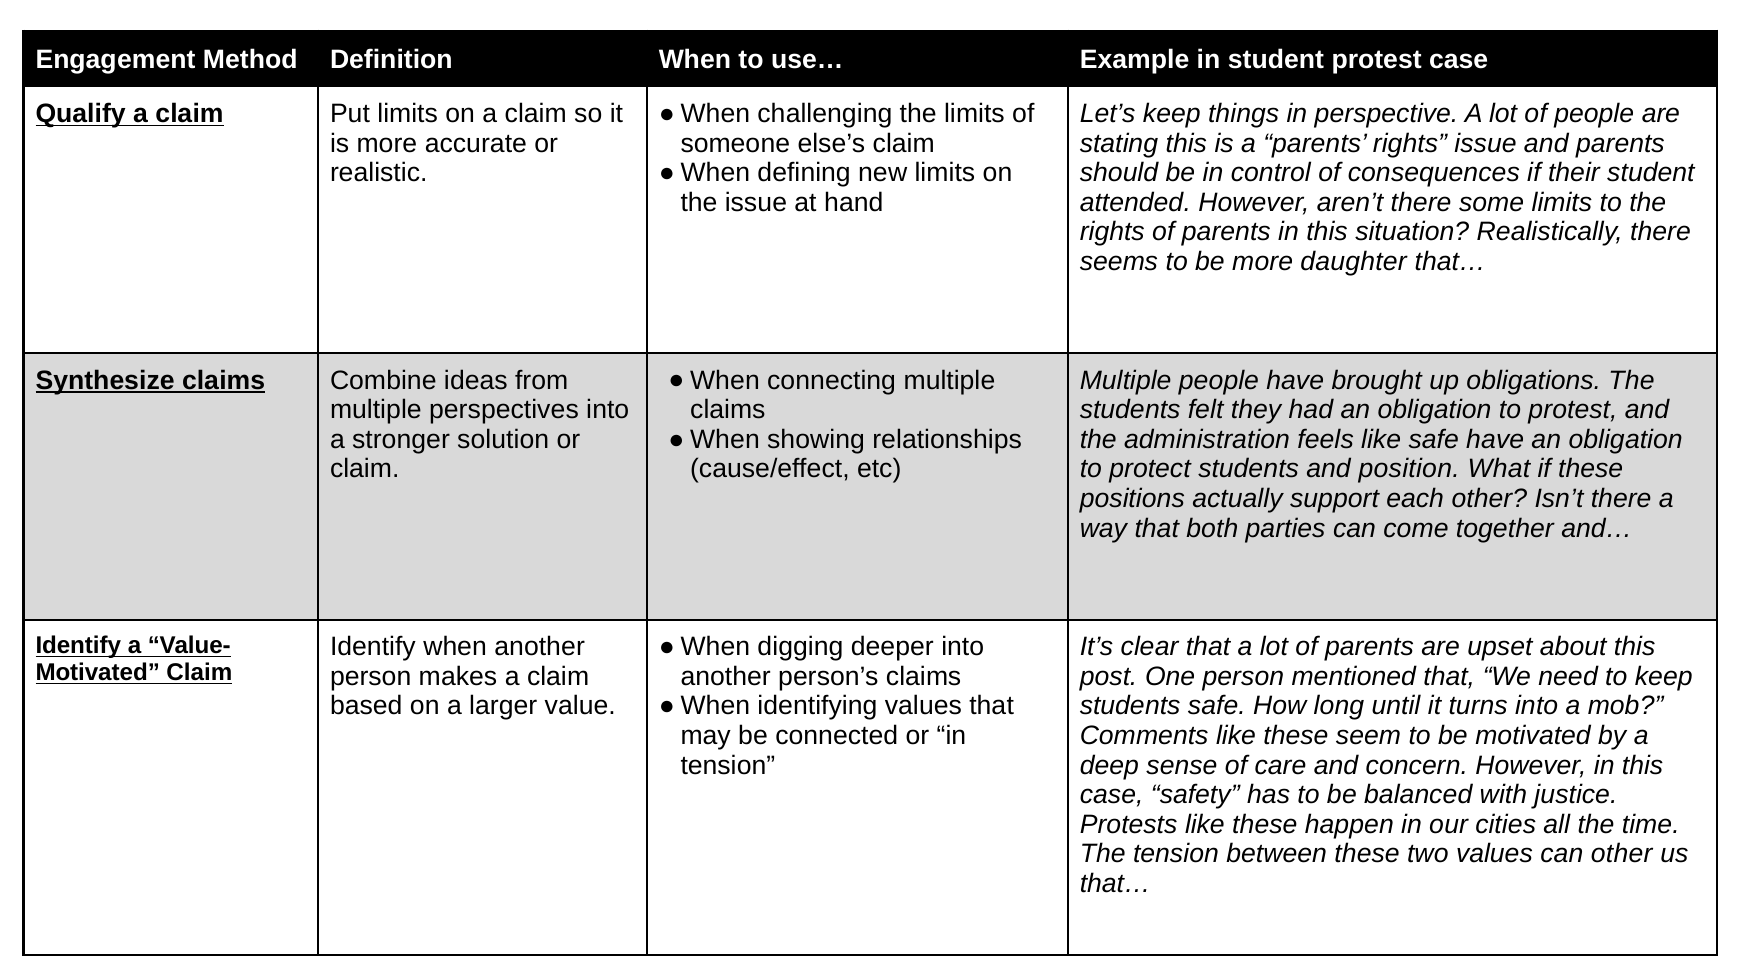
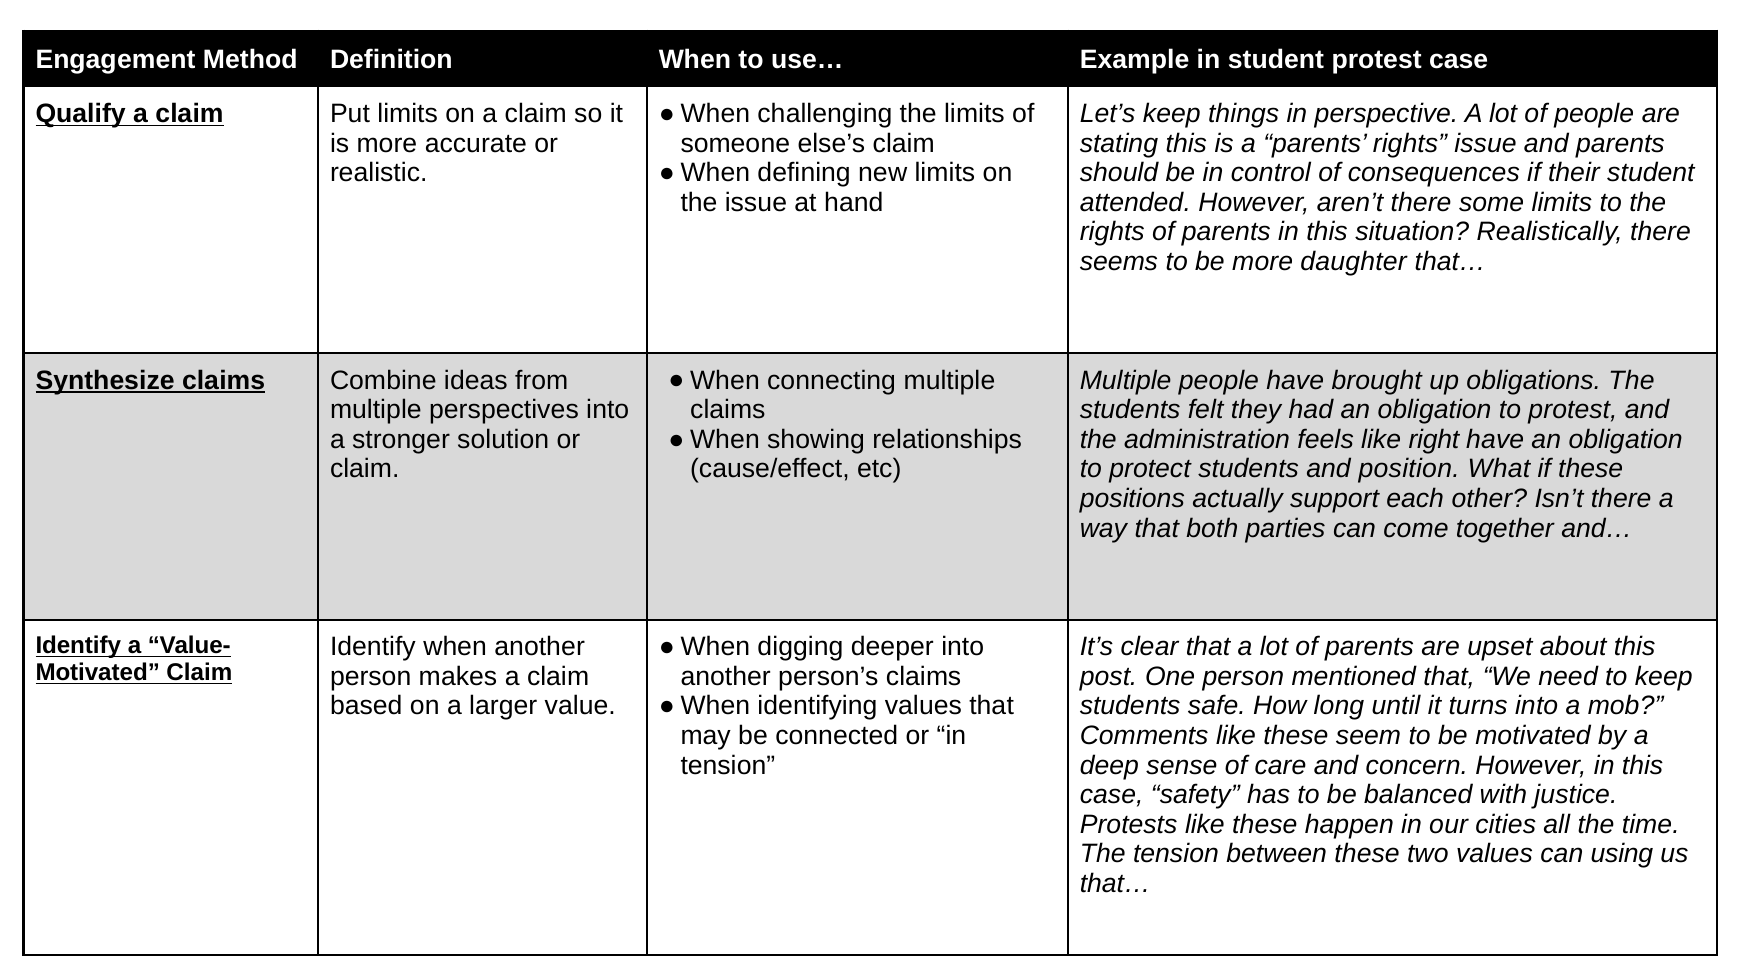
like safe: safe -> right (1434, 440)
can other: other -> using (1622, 855)
